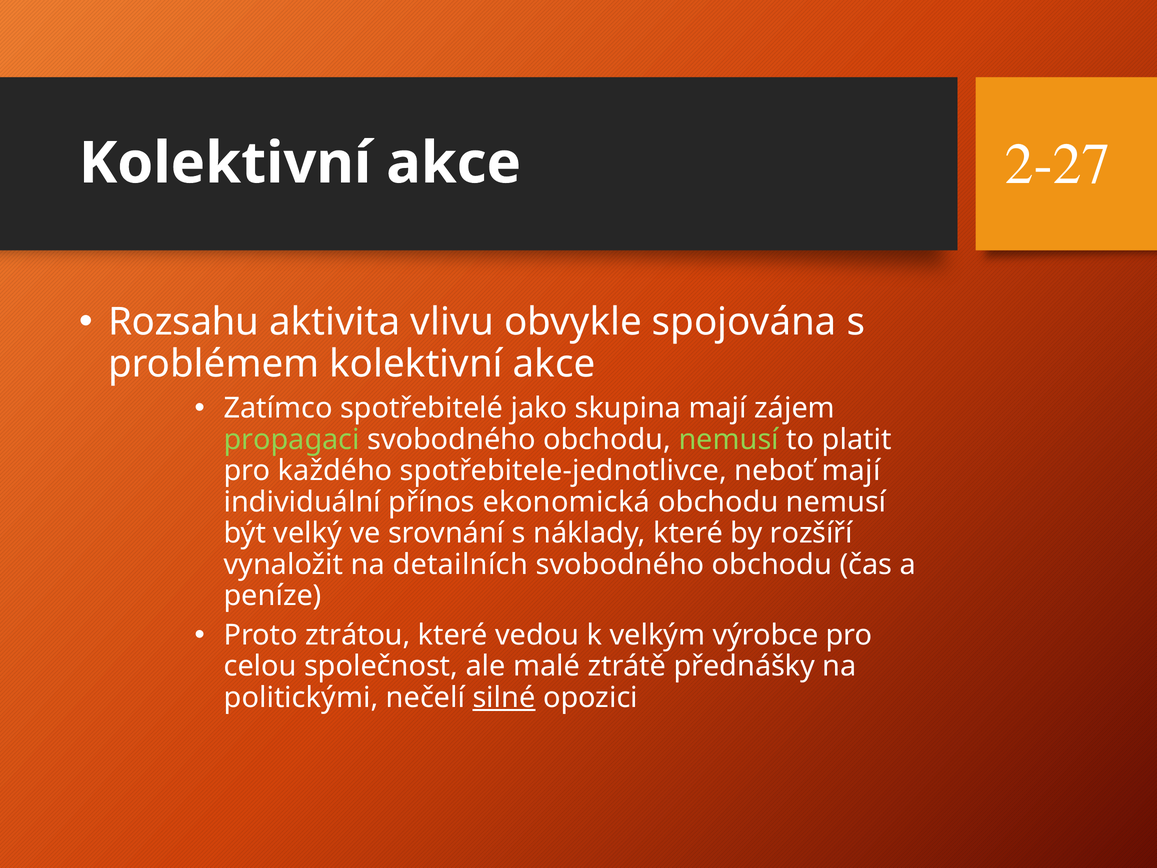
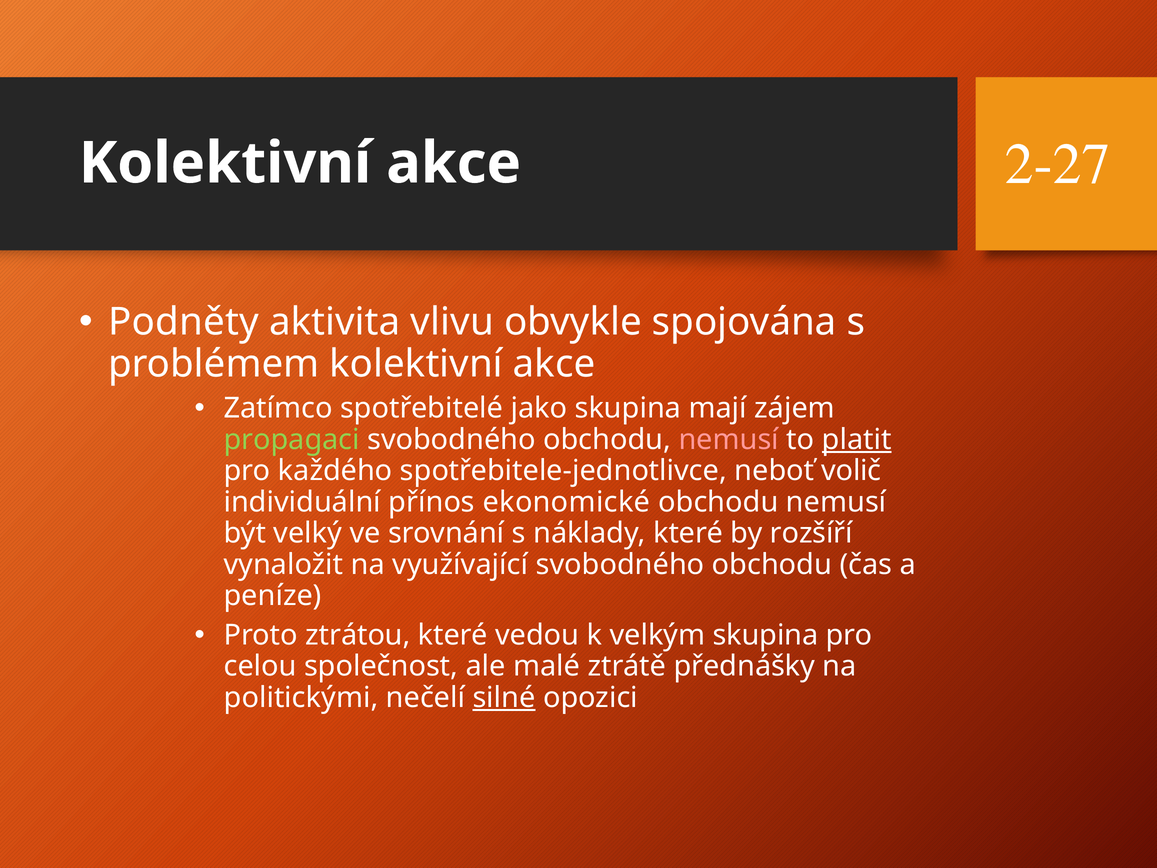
Rozsahu: Rozsahu -> Podněty (183, 322)
nemusí colour: light green -> pink (729, 439)
platit underline: none -> present (857, 439)
neboť mají: mají -> volič (851, 471)
ekonomická: ekonomická -> ekonomické (566, 502)
detailních: detailních -> využívající (460, 564)
velkým výrobce: výrobce -> skupina (766, 635)
